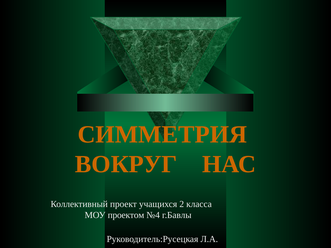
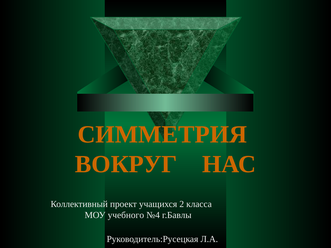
проектом: проектом -> учебного (126, 215)
